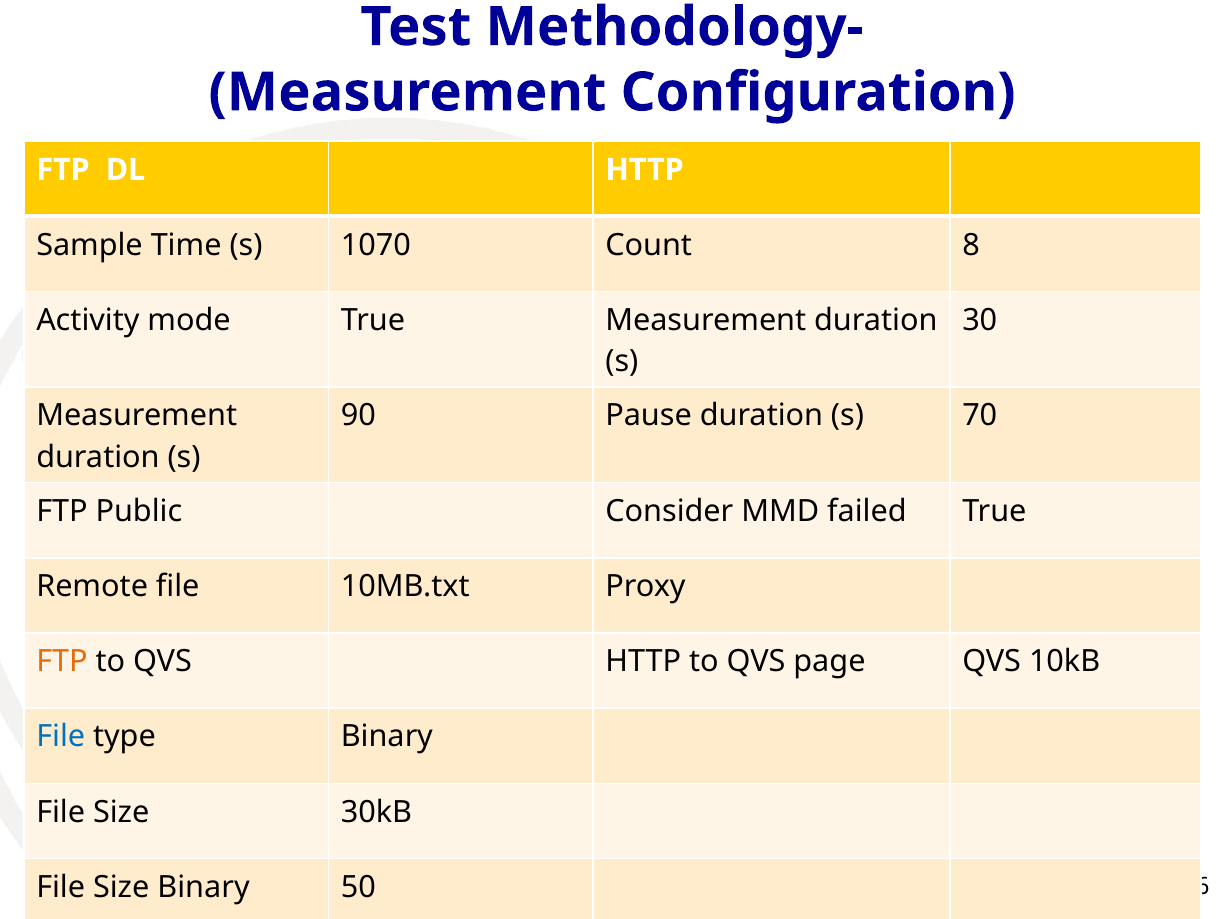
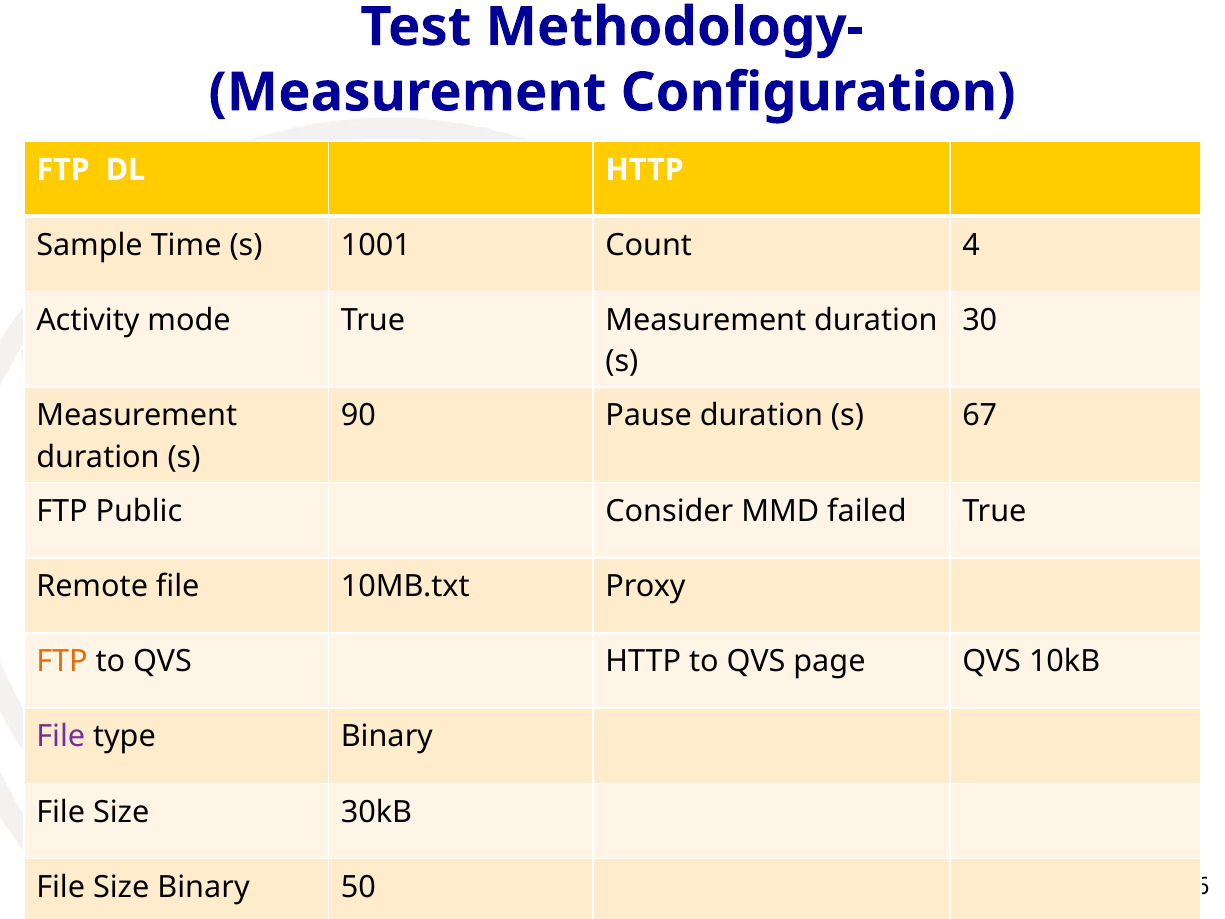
1070: 1070 -> 1001 (376, 245)
8: 8 -> 4 (971, 245)
70: 70 -> 67 (980, 416)
File colour: blue -> purple (61, 737)
